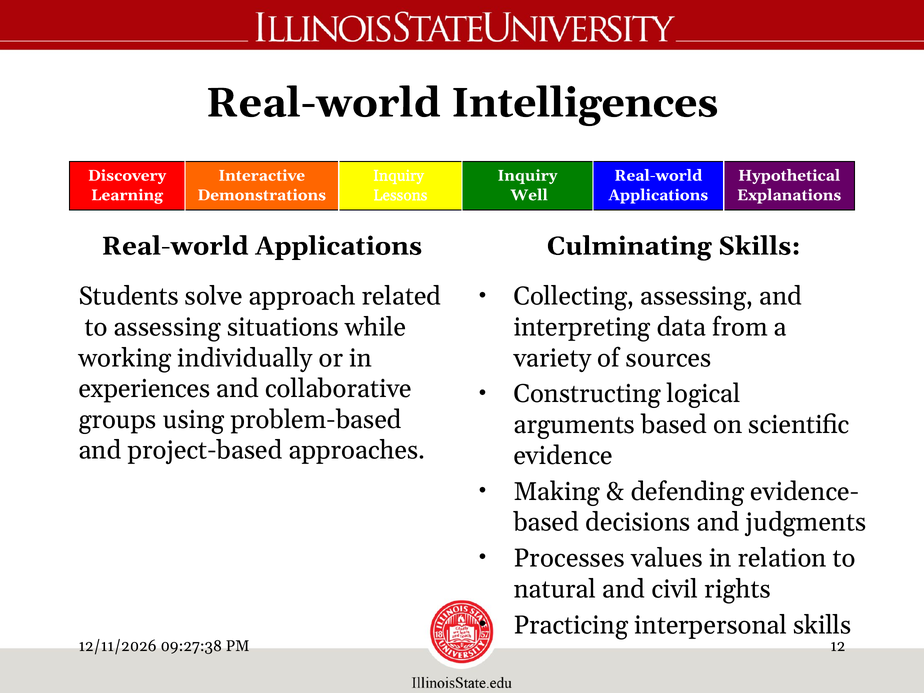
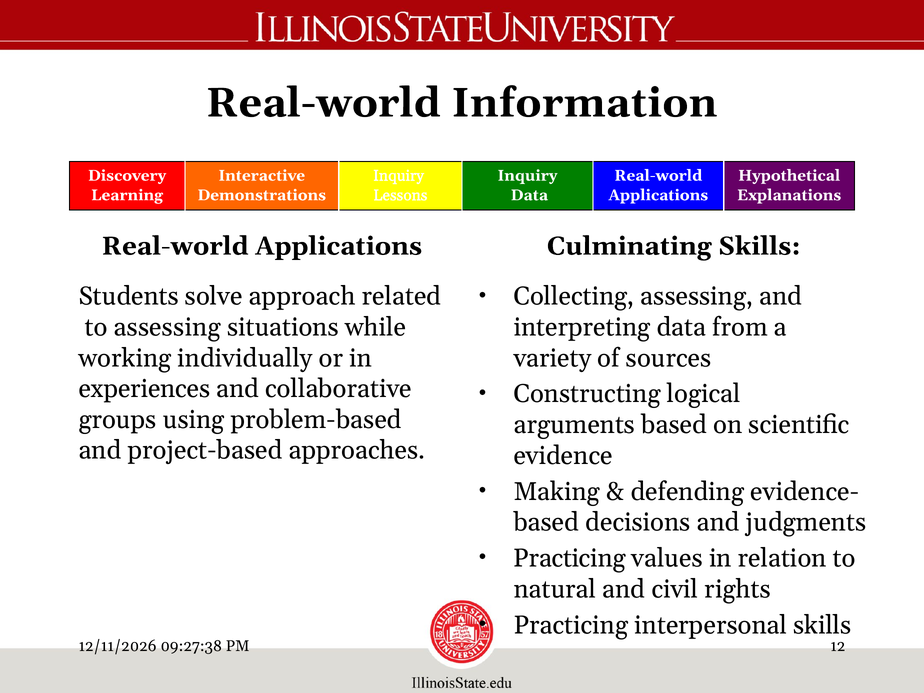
Intelligences: Intelligences -> Information (584, 103)
Well: Well -> Data (529, 195)
Processes: Processes -> Practicing (570, 558)
